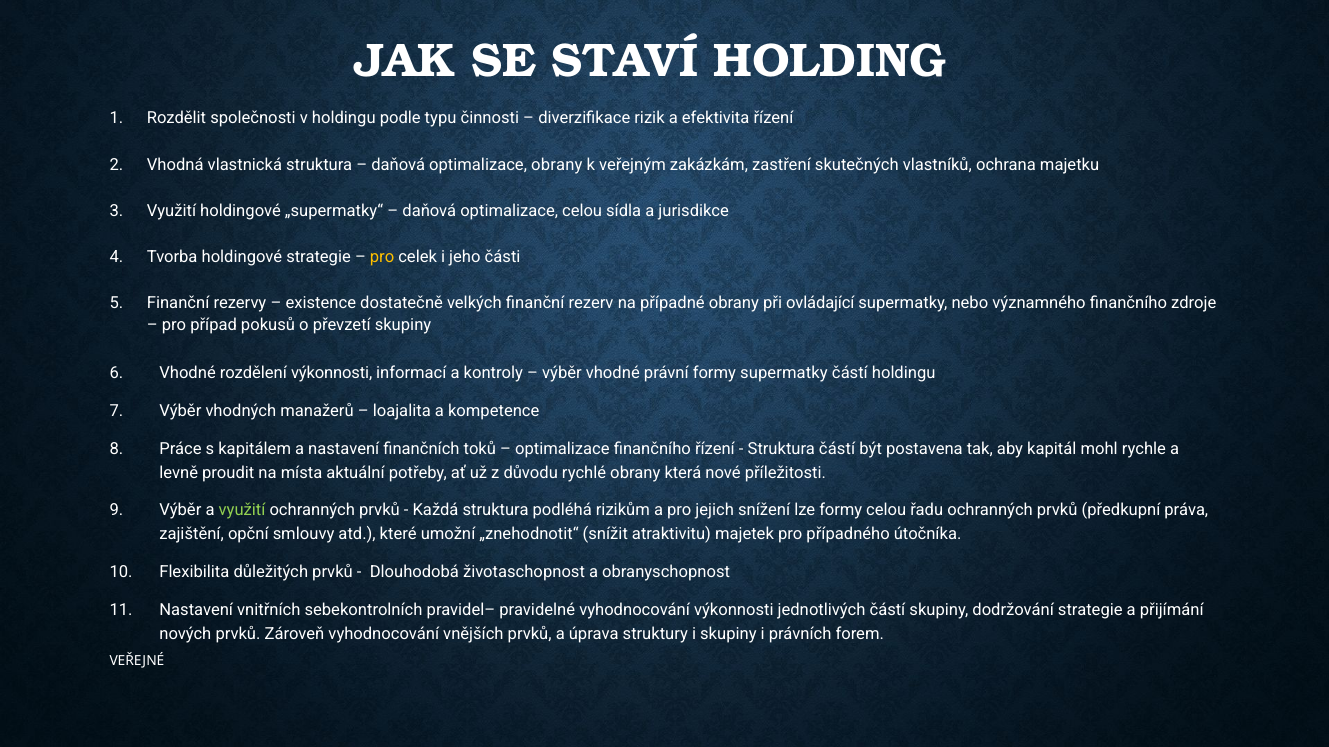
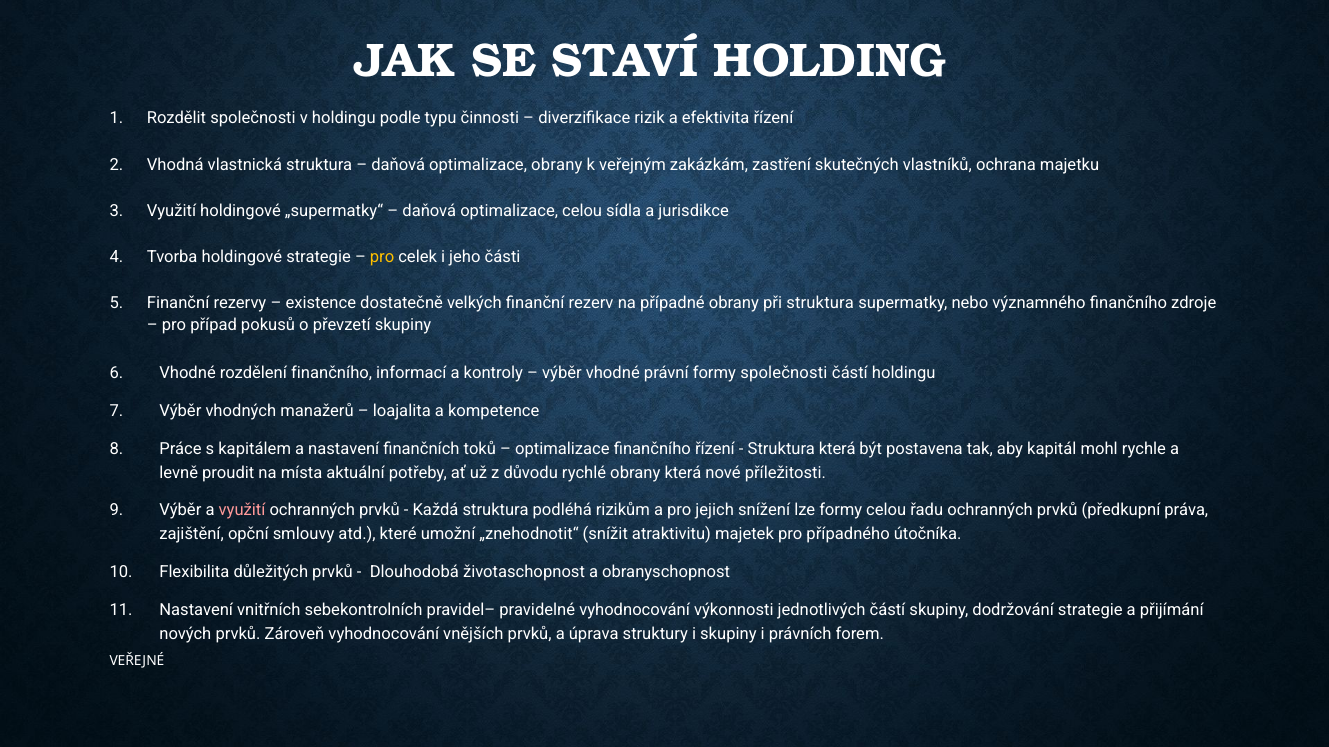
při ovládající: ovládající -> struktura (820, 304)
rozdělení výkonnosti: výkonnosti -> finančního (332, 374)
formy supermatky: supermatky -> společnosti (784, 374)
Struktura částí: částí -> která (837, 449)
využití colour: light green -> pink (242, 511)
